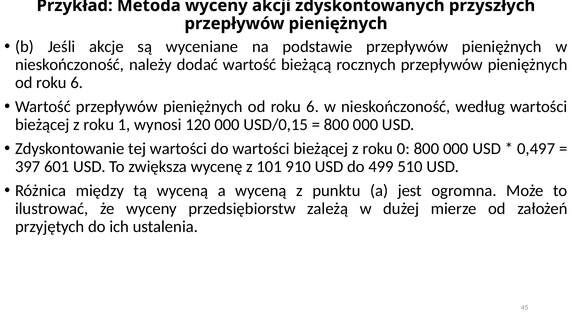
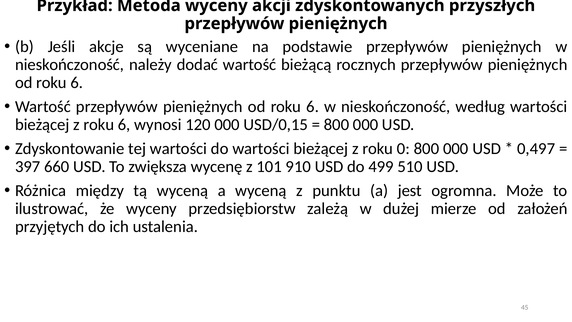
z roku 1: 1 -> 6 (124, 125)
601: 601 -> 660 (57, 167)
